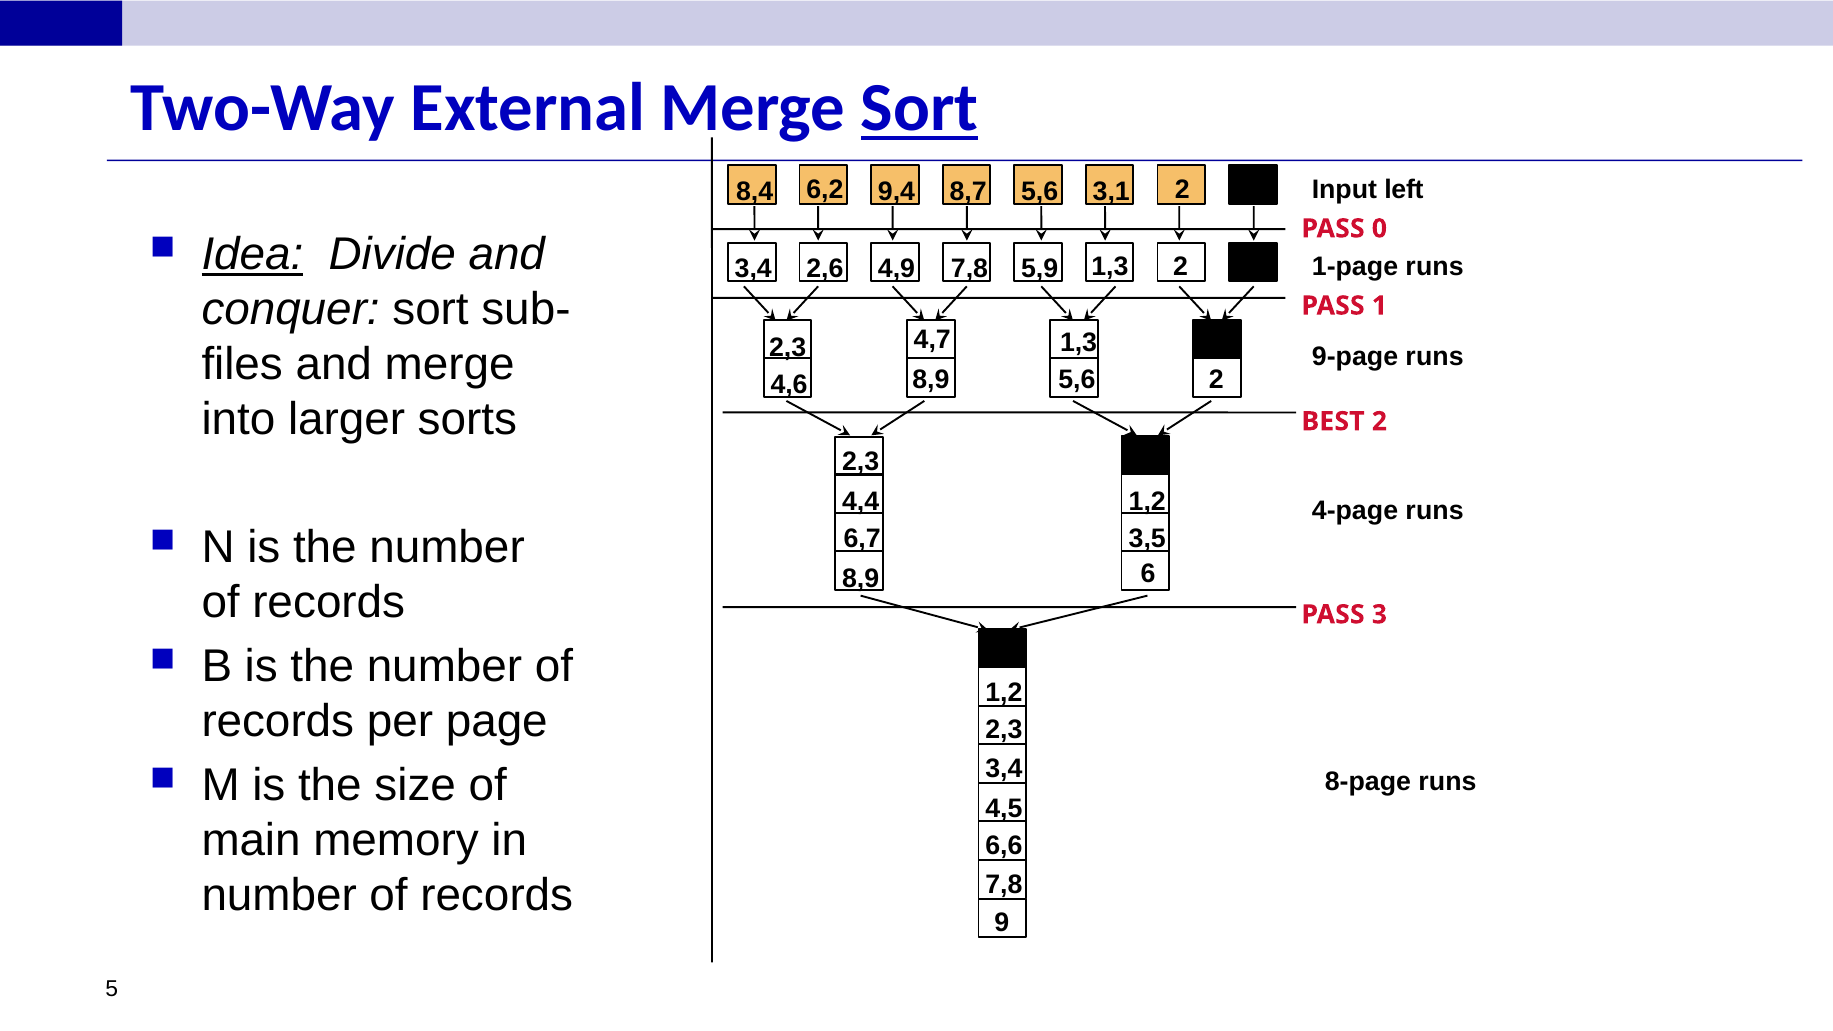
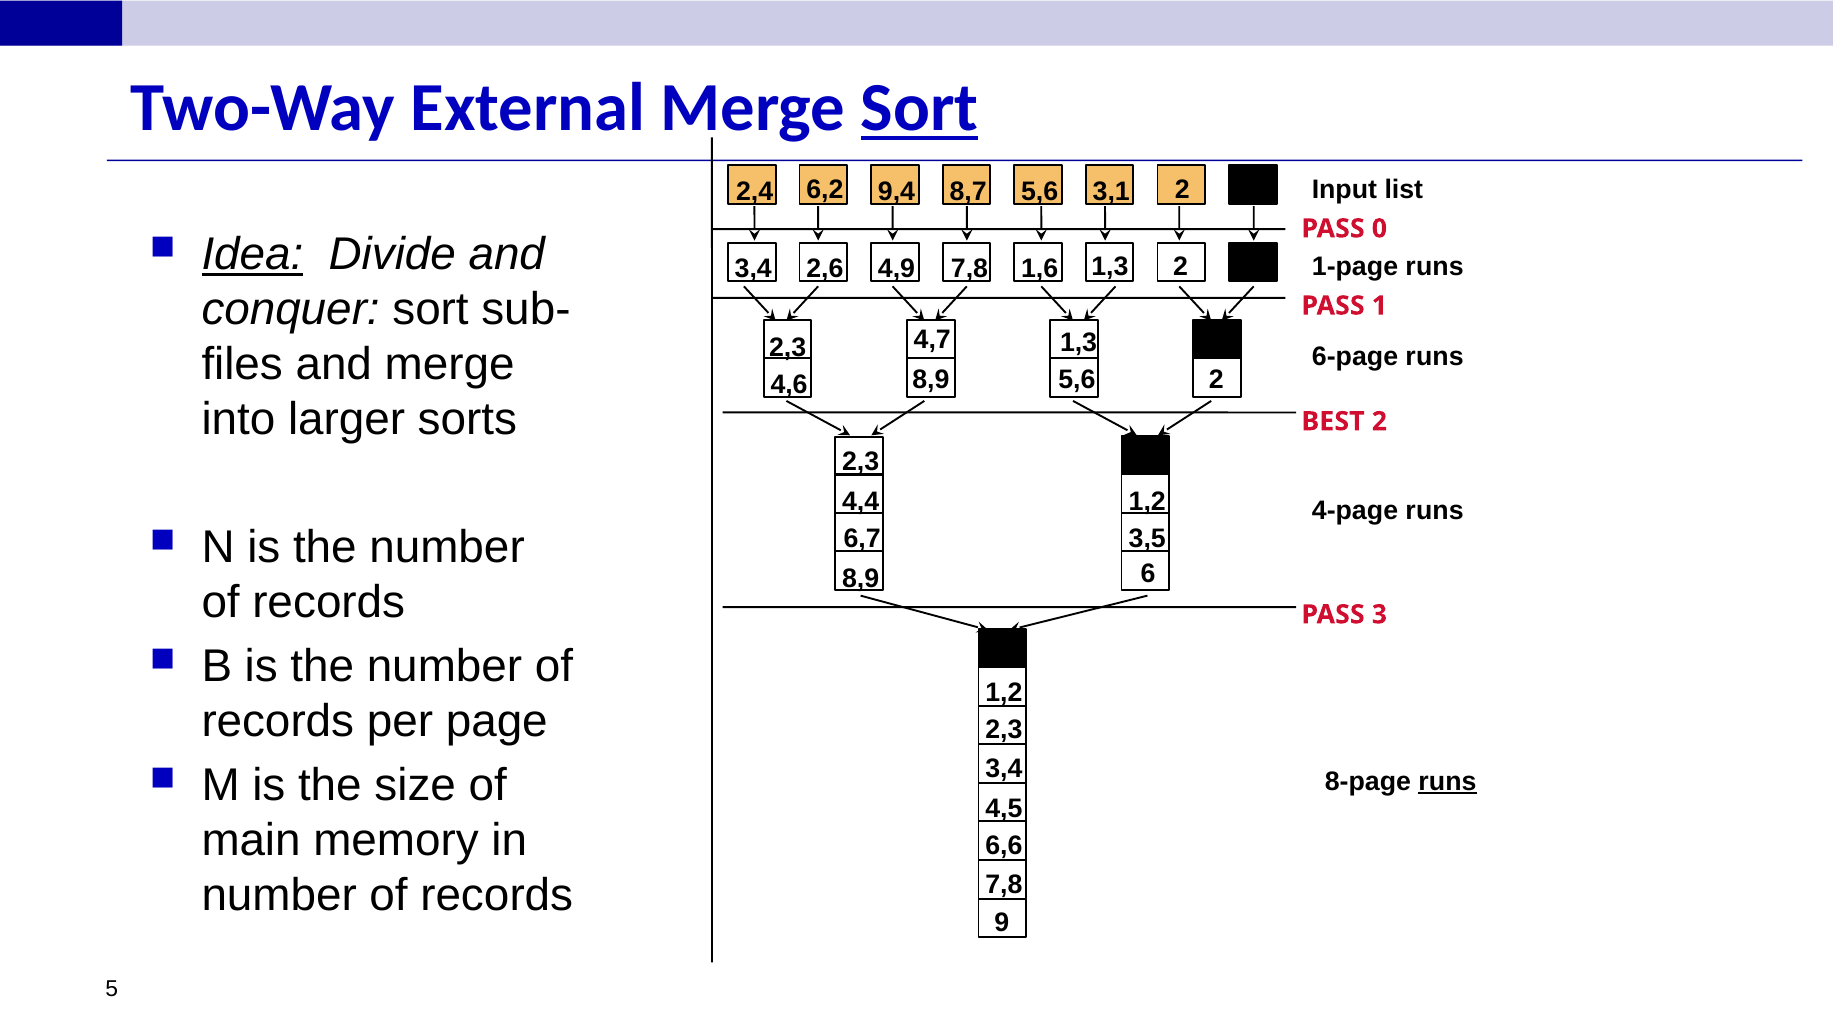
left: left -> list (1404, 190)
8,4: 8,4 -> 2,4 (755, 191)
5,9: 5,9 -> 1,6 (1040, 269)
9-page: 9-page -> 6-page (1355, 357)
runs underline: none -> present (1447, 781)
